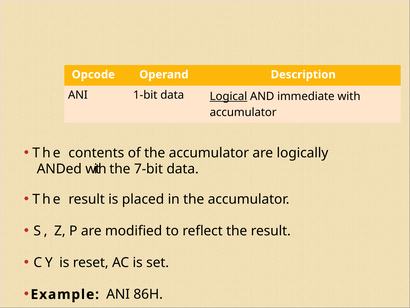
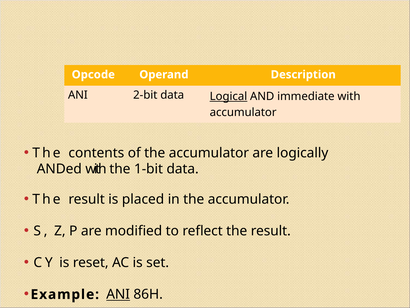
1-bit: 1-bit -> 2-bit (145, 95)
7-bit: 7-bit -> 1-bit (148, 169)
ANI underline: none -> present (118, 294)
